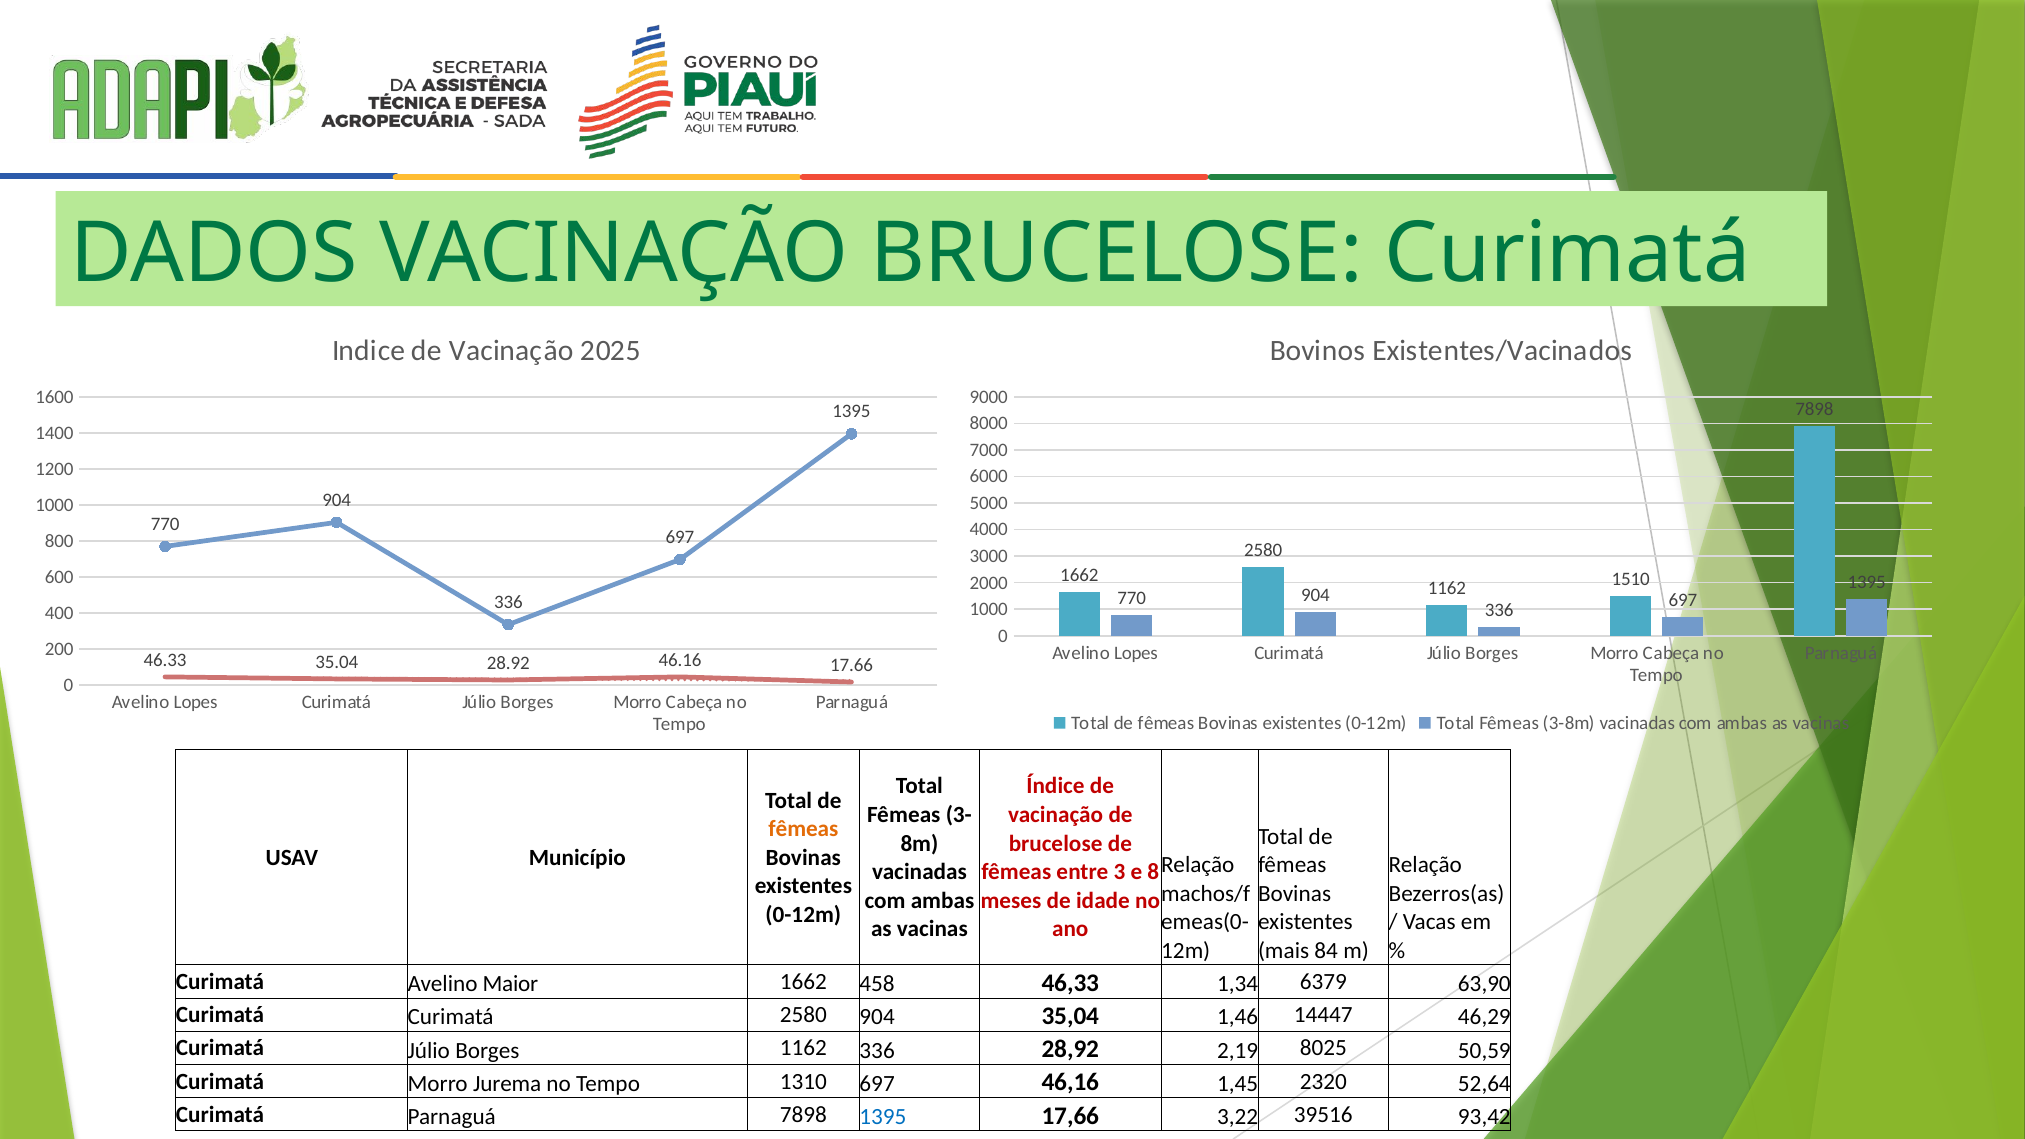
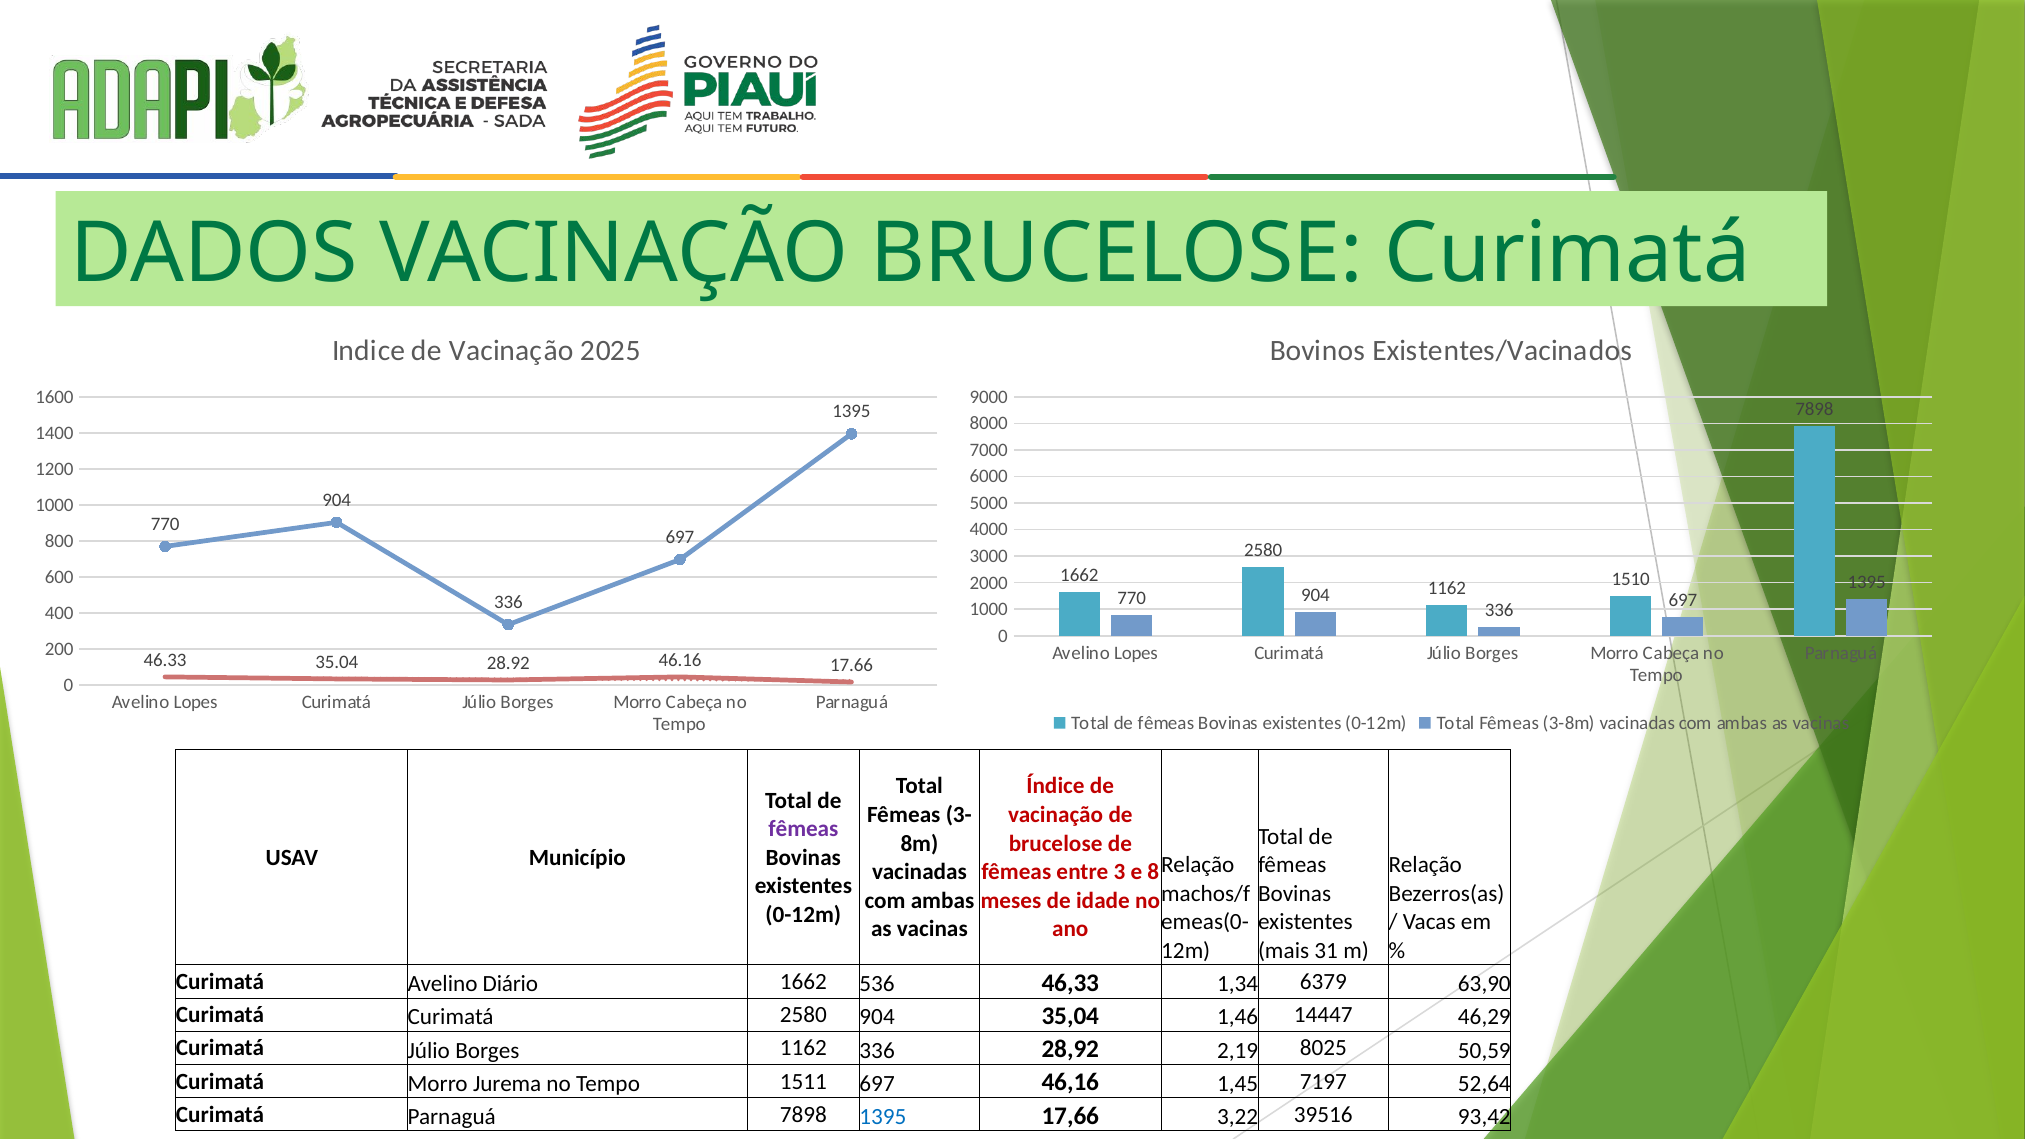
fêmeas colour: orange -> purple (803, 829)
84: 84 -> 31 (1326, 951)
Maior: Maior -> Diário (510, 984)
458: 458 -> 536 (877, 984)
1310: 1310 -> 1511 (803, 1081)
2320: 2320 -> 7197 (1323, 1081)
